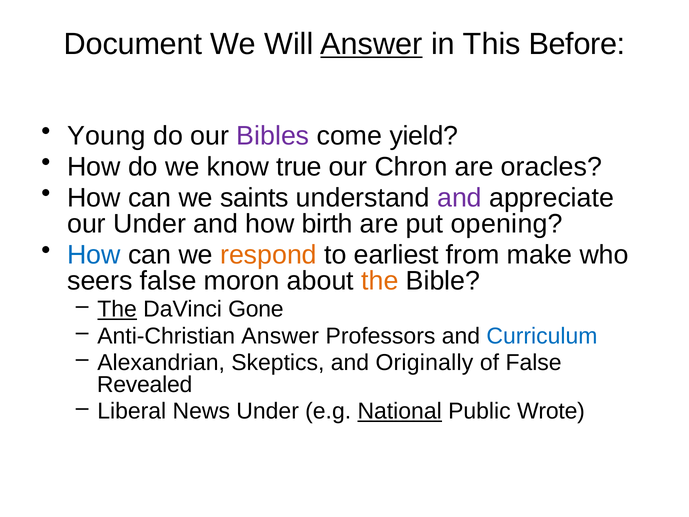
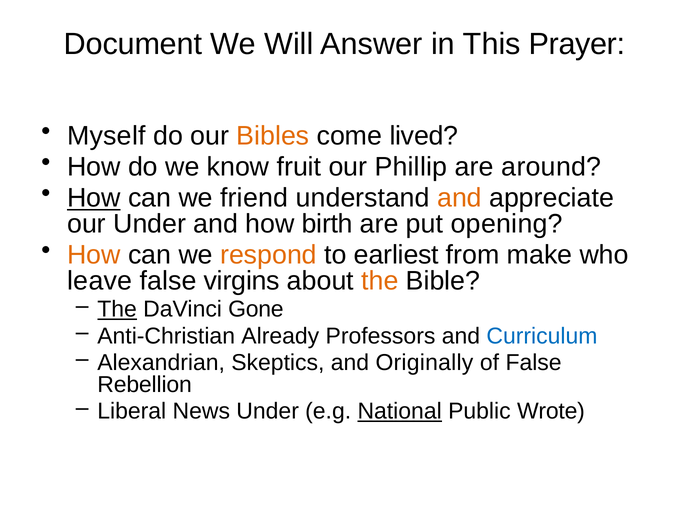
Answer underline: present -> none (371, 44)
Before: Before -> Prayer (577, 44)
Young: Young -> Myself (106, 136)
Bibles colour: purple -> orange (273, 136)
yield: yield -> lived (424, 136)
true: true -> fruit (299, 167)
Chron: Chron -> Phillip (411, 167)
oracles: oracles -> around (551, 167)
How underline: none -> present (94, 198)
saints: saints -> friend (254, 198)
and colour: purple -> orange (459, 198)
How colour: blue -> orange (94, 255)
seers: seers -> leave (100, 281)
moron: moron -> virgins (242, 281)
Anti-Christian Answer: Answer -> Already (280, 336)
Revealed: Revealed -> Rebellion (145, 385)
